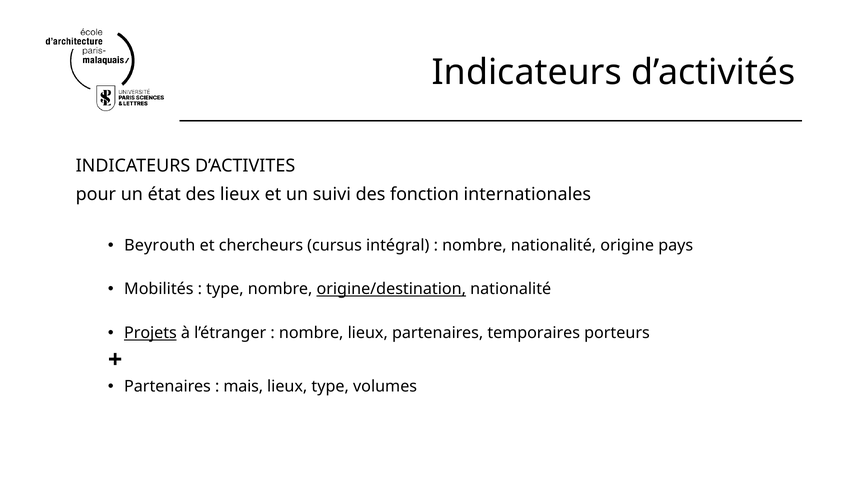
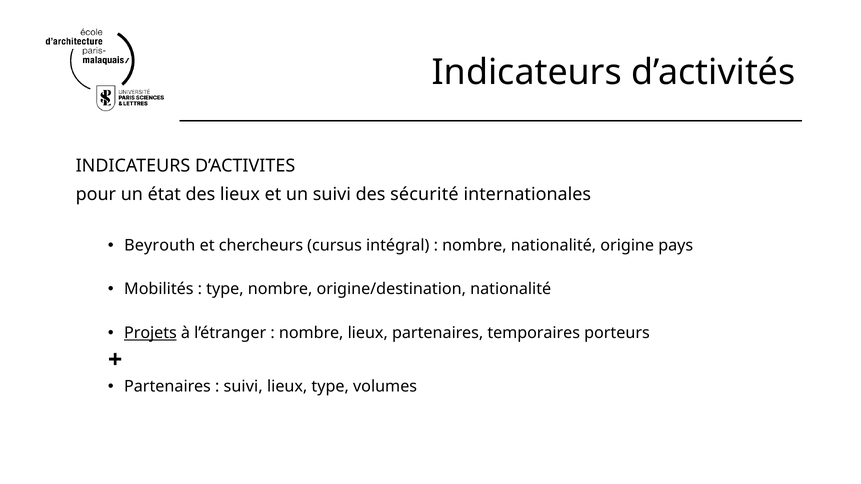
fonction: fonction -> sécurité (424, 194)
origine/destination underline: present -> none (391, 289)
mais: mais -> suivi (243, 387)
